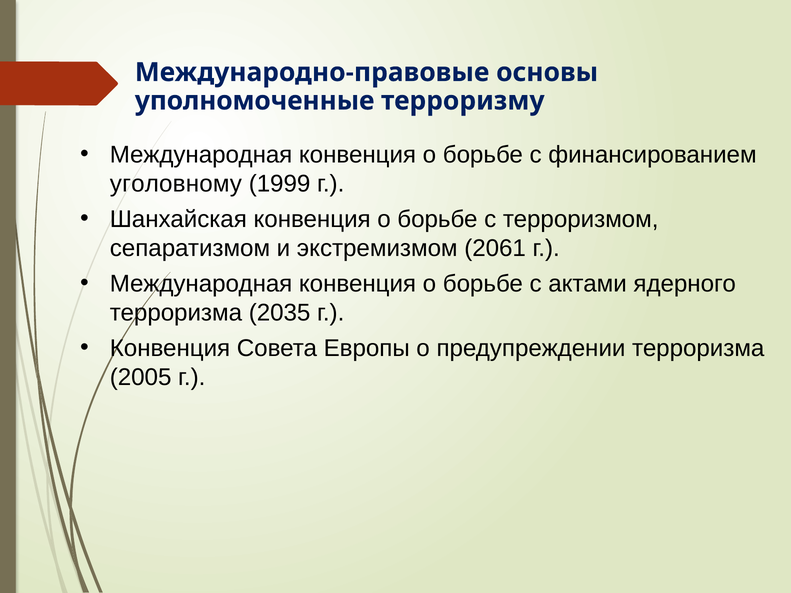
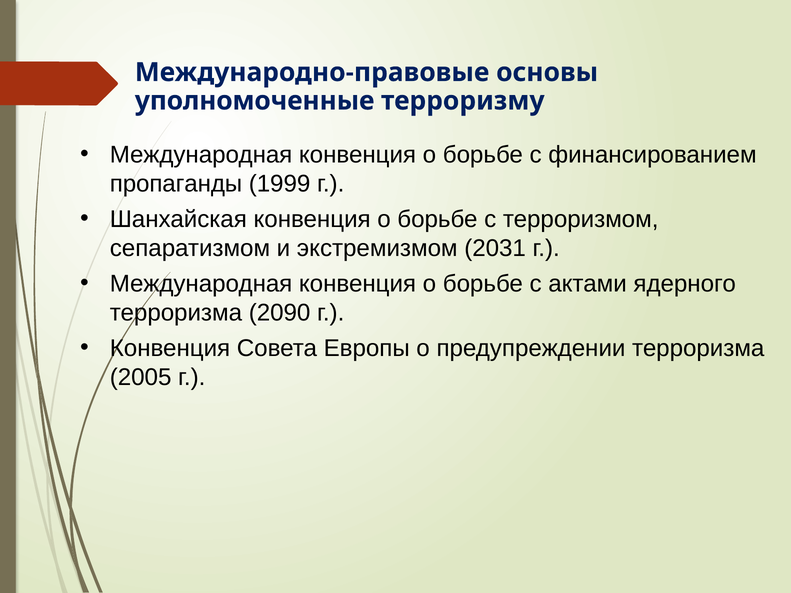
уголовному: уголовному -> пропаганды (176, 184)
2061: 2061 -> 2031 (495, 248)
2035: 2035 -> 2090 (280, 313)
